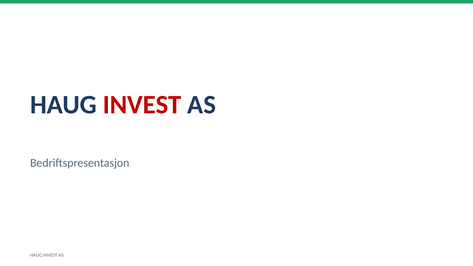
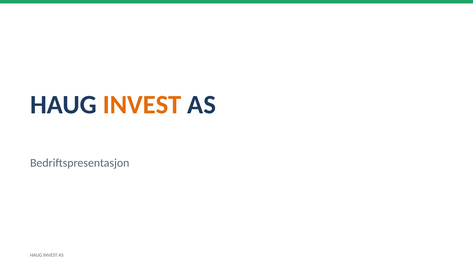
INVEST colour: red -> orange (142, 105)
